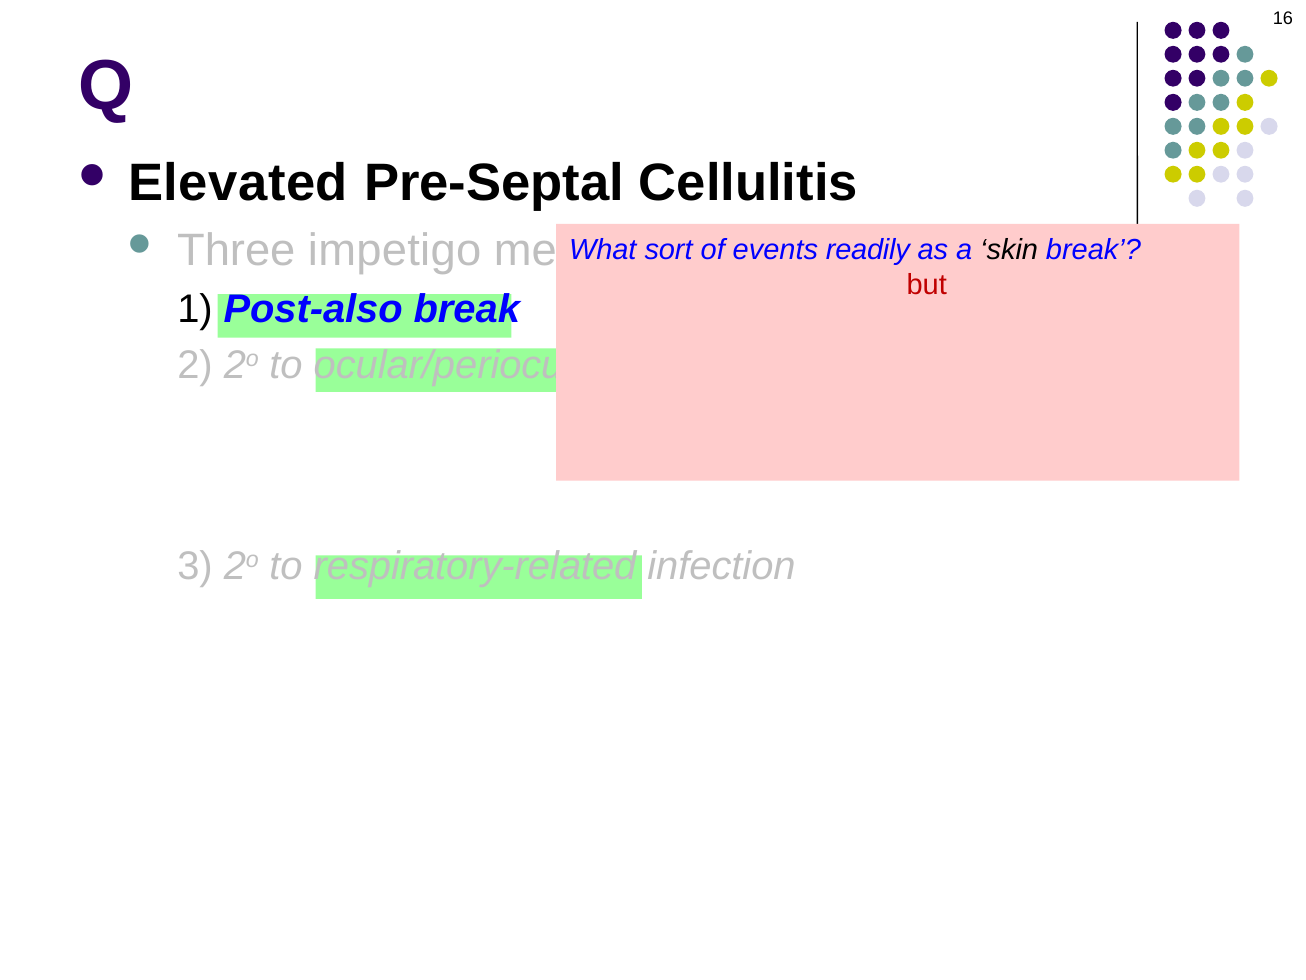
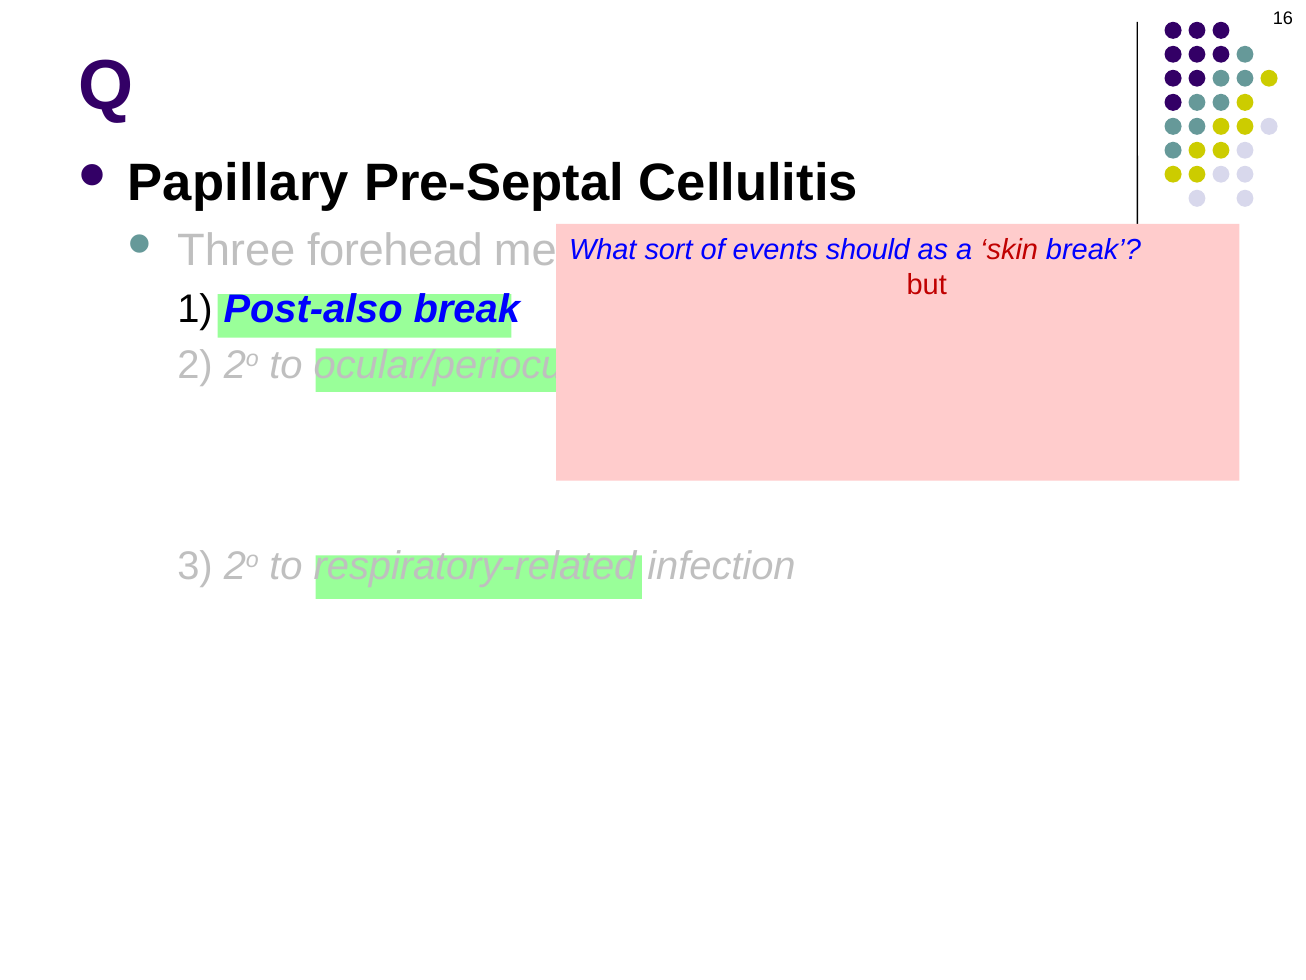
Elevated: Elevated -> Papillary (238, 183)
Three impetigo: impetigo -> forehead (395, 251)
readily: readily -> should (868, 250)
skin colour: black -> red (1009, 250)
